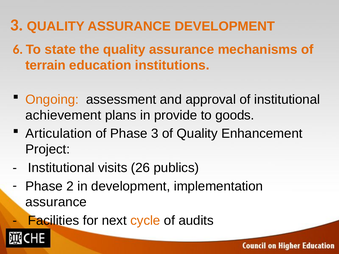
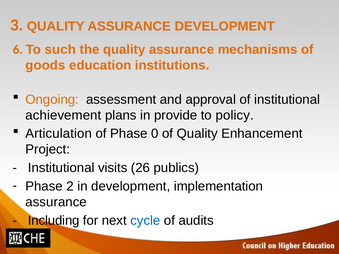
state: state -> such (60, 50)
terrain: terrain -> goods (45, 65)
goods: goods -> policy (235, 115)
Phase 3: 3 -> 0 (155, 134)
Facilities: Facilities -> Including (54, 221)
cycle colour: orange -> blue (145, 221)
